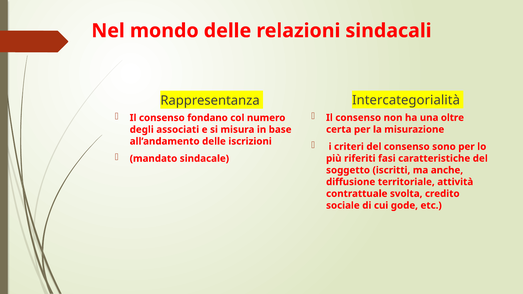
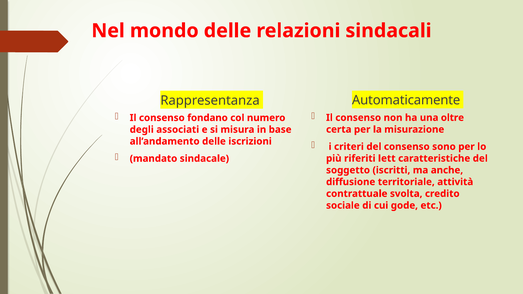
Intercategorialità: Intercategorialità -> Automaticamente (406, 100)
fasi: fasi -> lett (387, 158)
